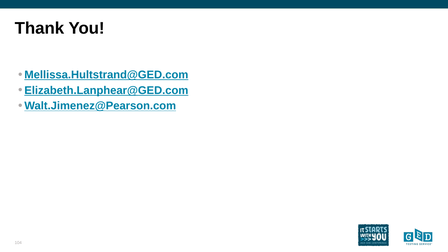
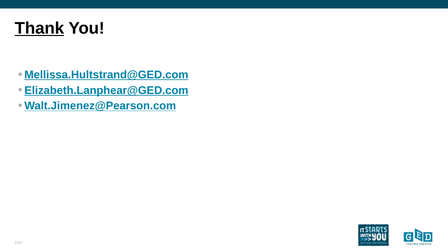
Thank underline: none -> present (39, 28)
